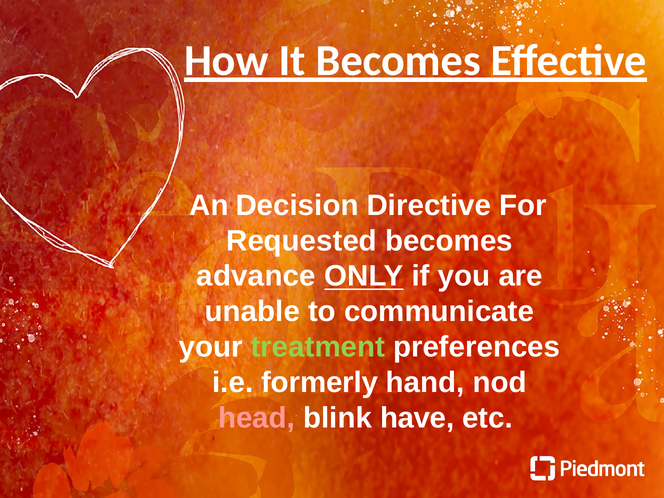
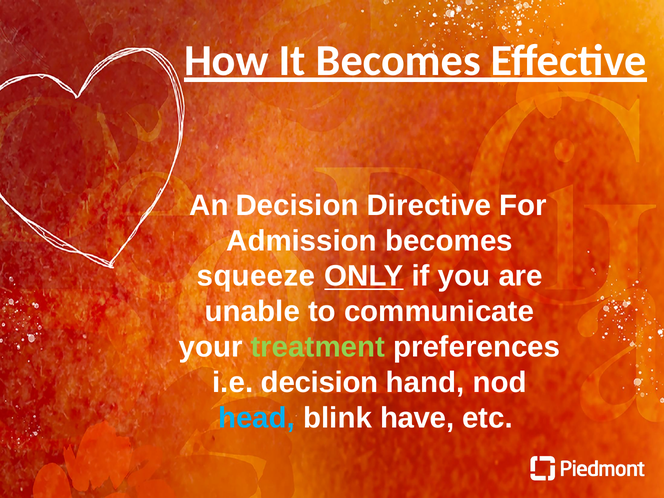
Requested: Requested -> Admission (302, 241)
advance: advance -> squeeze (256, 276)
i.e formerly: formerly -> decision (320, 382)
head colour: pink -> light blue (257, 418)
